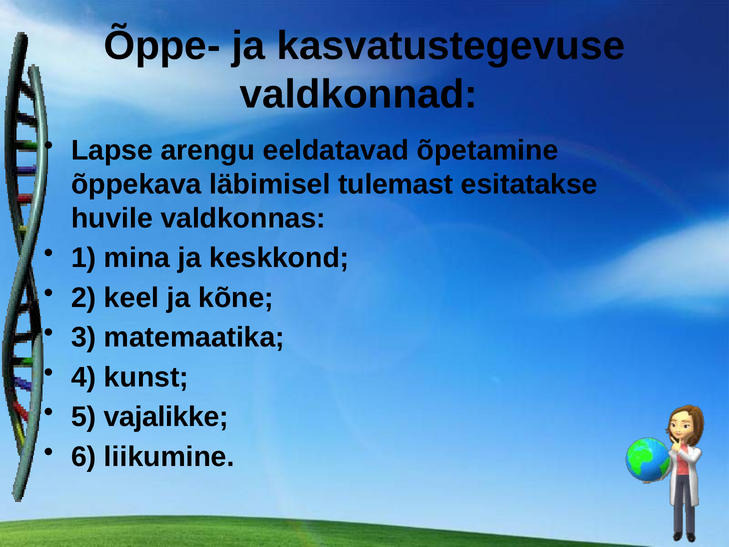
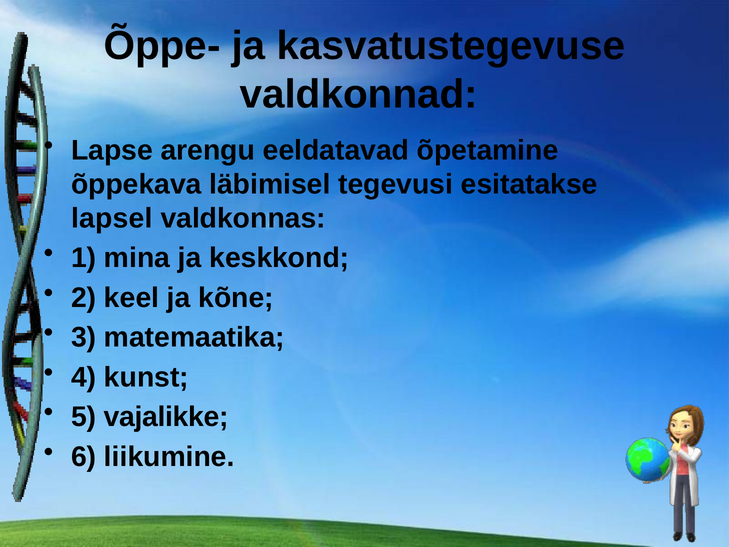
tulemast: tulemast -> tegevusi (396, 184)
huvile: huvile -> lapsel (112, 218)
